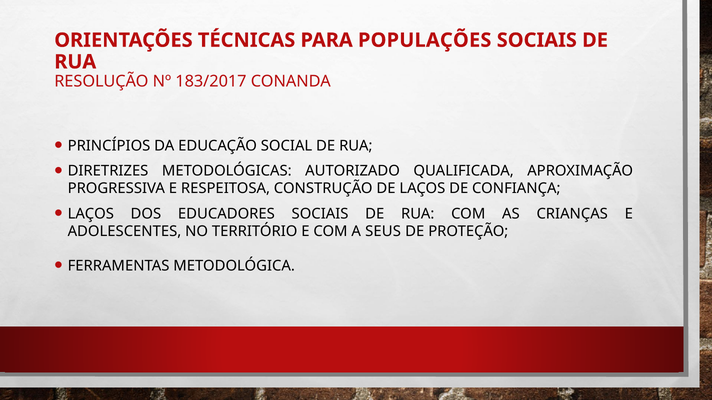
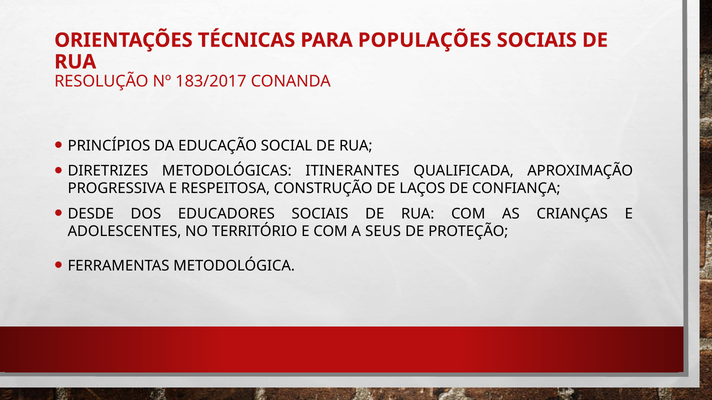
AUTORIZADO: AUTORIZADO -> ITINERANTES (352, 171)
LAÇOS: LAÇOS -> DESDE (91, 214)
